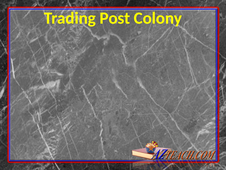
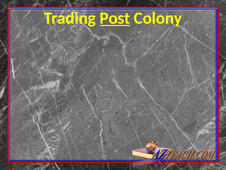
Post underline: none -> present (115, 18)
